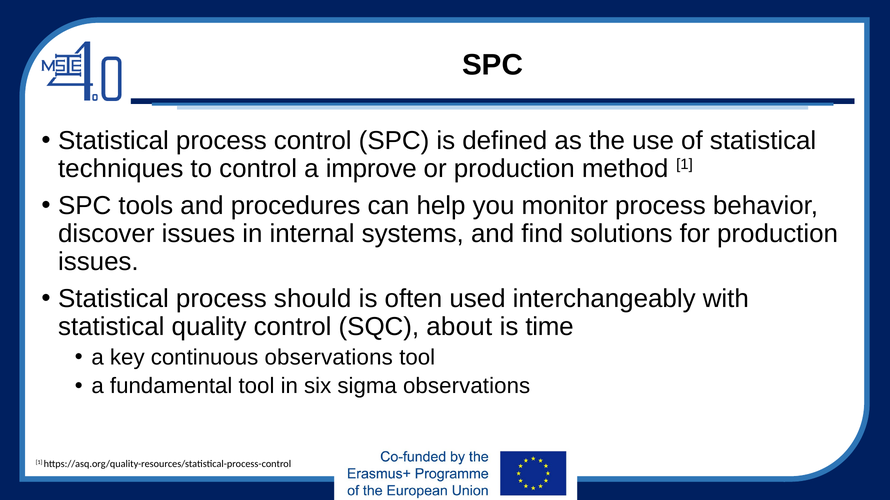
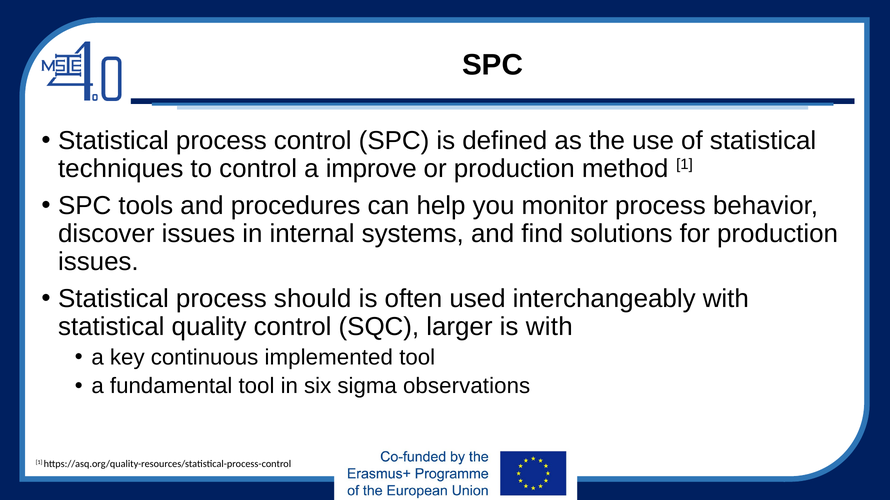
about: about -> larger (459, 327)
is time: time -> with (549, 327)
continuous observations: observations -> implemented (329, 358)
